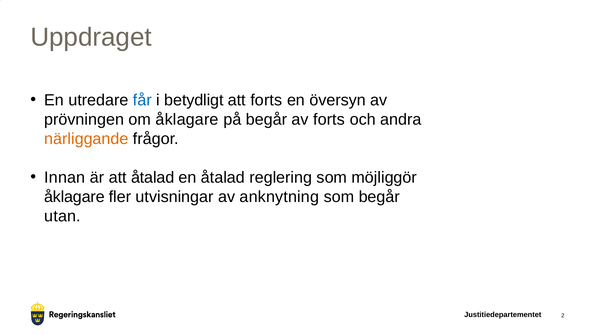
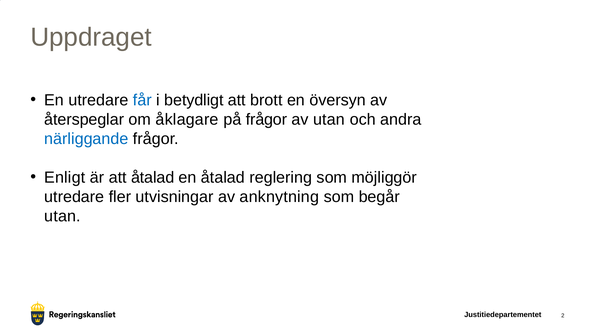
att forts: forts -> brott (266, 100)
prövningen: prövningen -> återspeglar (84, 119)
på begår: begår -> frågor (266, 119)
av forts: forts -> utan (329, 119)
närliggande colour: orange -> blue (86, 139)
Innan: Innan -> Enligt (65, 177)
åklagare: åklagare -> utredare (74, 197)
